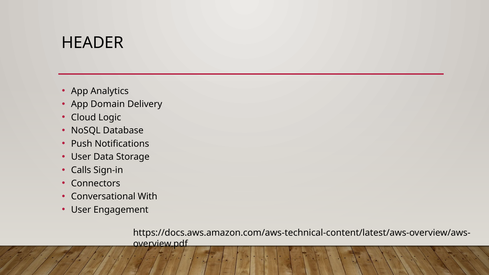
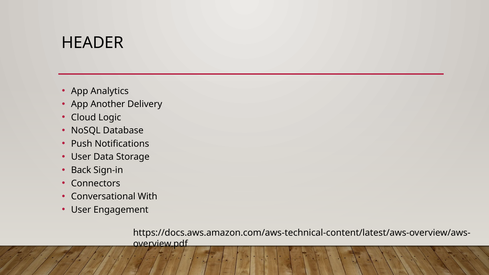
Domain: Domain -> Another (108, 104)
Calls: Calls -> Back (81, 170)
